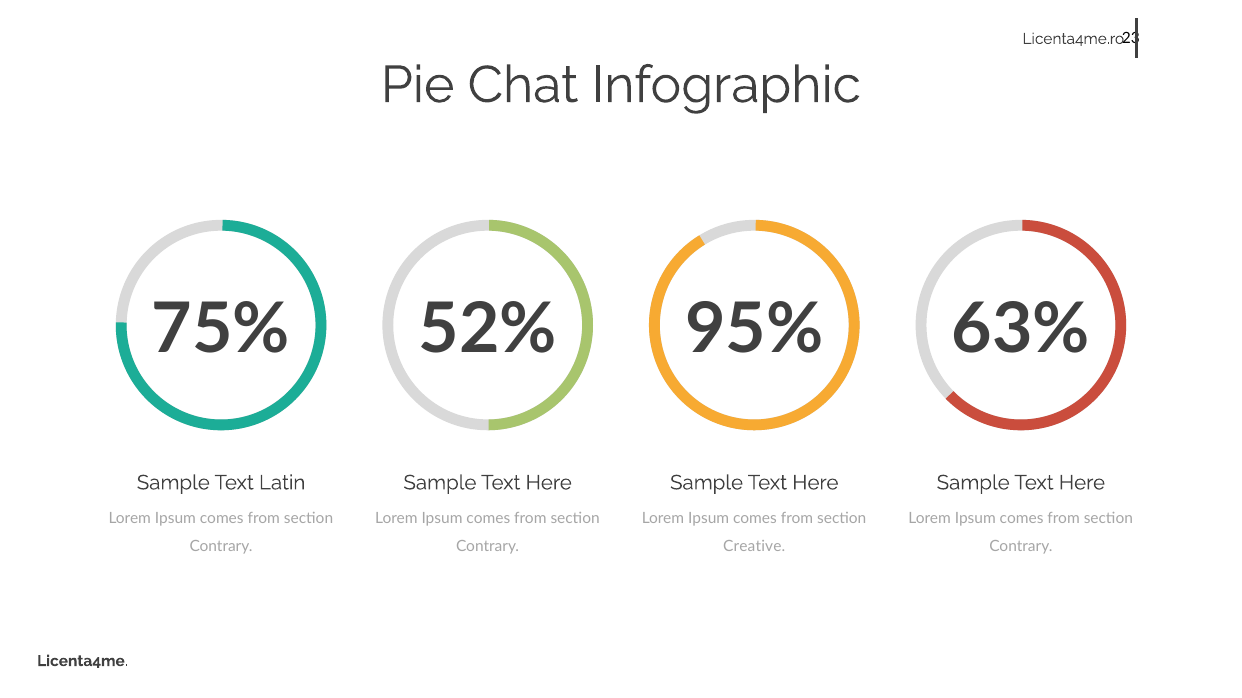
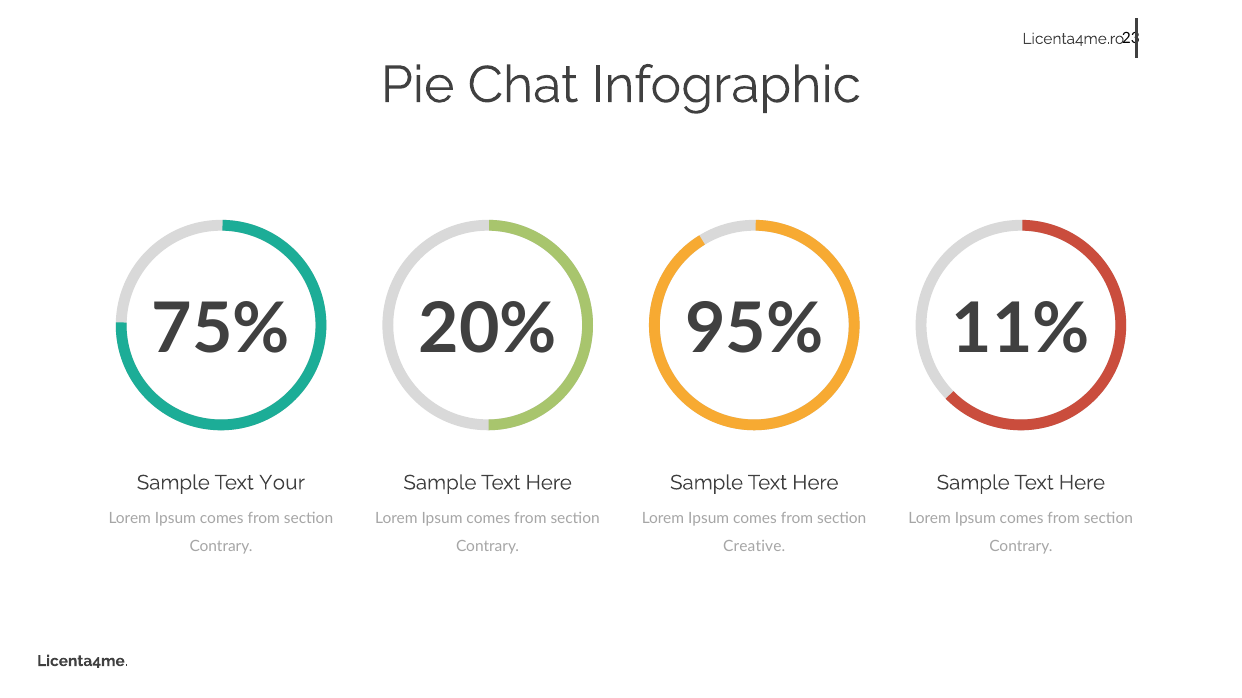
52%: 52% -> 20% (488, 330)
63%: 63% -> 11% (1021, 330)
Latin: Latin -> Your (282, 483)
